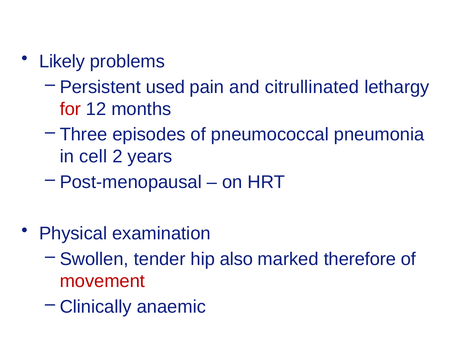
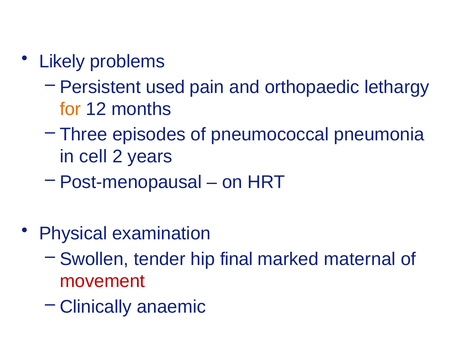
citrullinated: citrullinated -> orthopaedic (312, 87)
for colour: red -> orange (70, 109)
also: also -> final (236, 259)
therefore: therefore -> maternal (360, 259)
